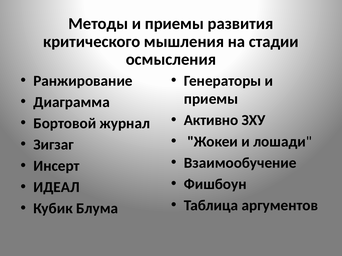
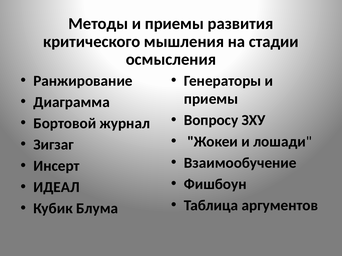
Активно: Активно -> Вопросу (211, 120)
